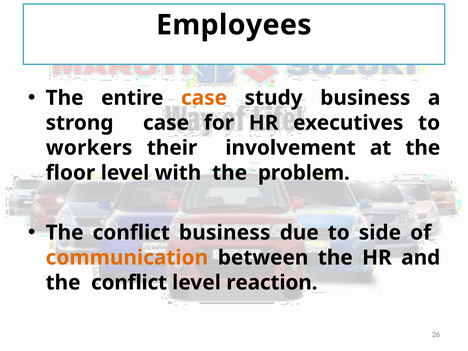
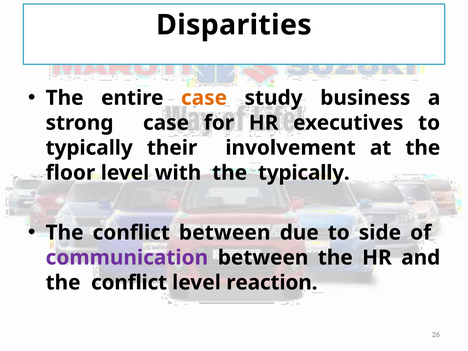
Employees: Employees -> Disparities (234, 25)
workers: workers -> typically (89, 148)
the problem: problem -> typically (304, 173)
conflict business: business -> between (225, 233)
communication colour: orange -> purple (127, 258)
